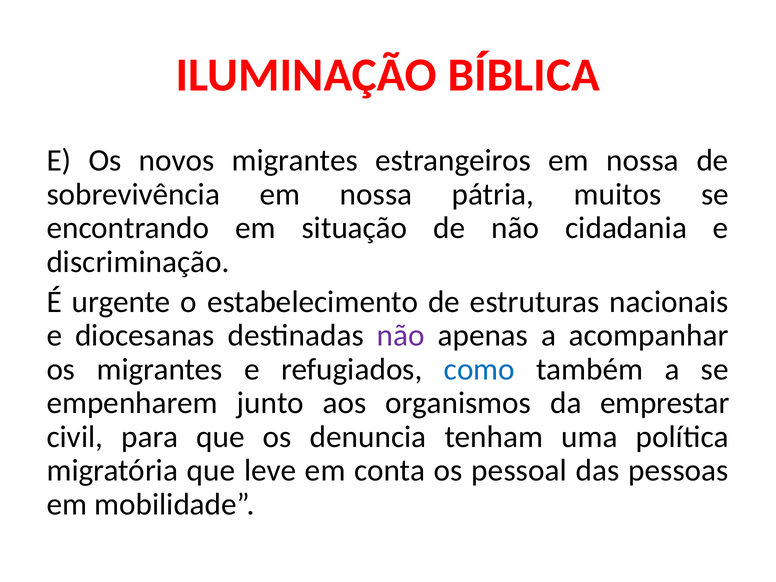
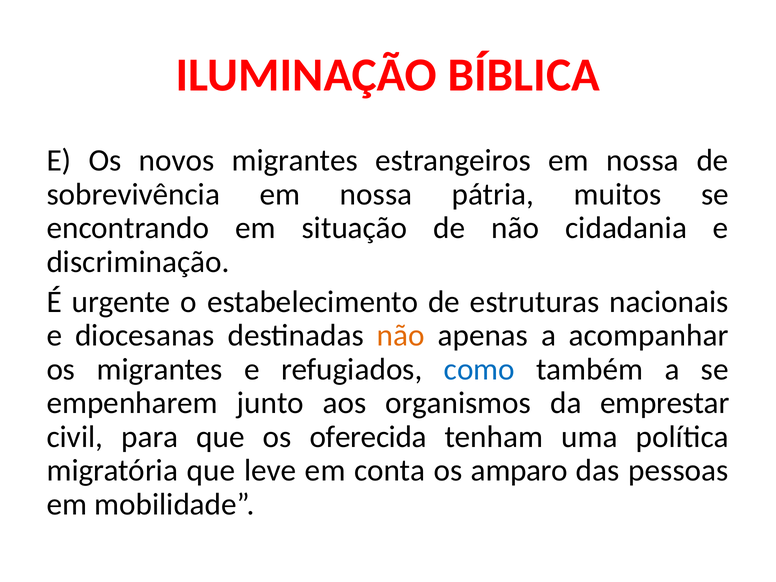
não colour: purple -> orange (401, 336)
denuncia: denuncia -> oferecida (368, 437)
pessoal: pessoal -> amparo (519, 471)
